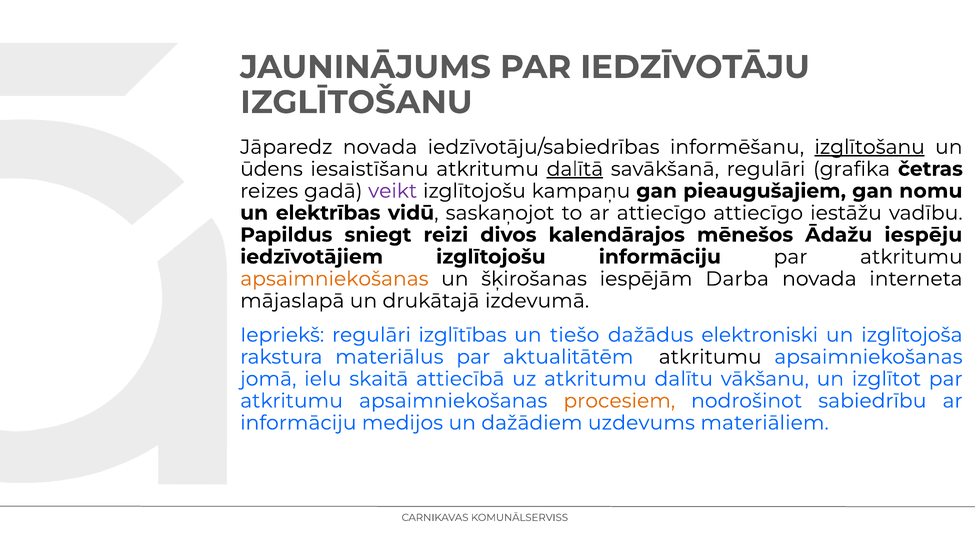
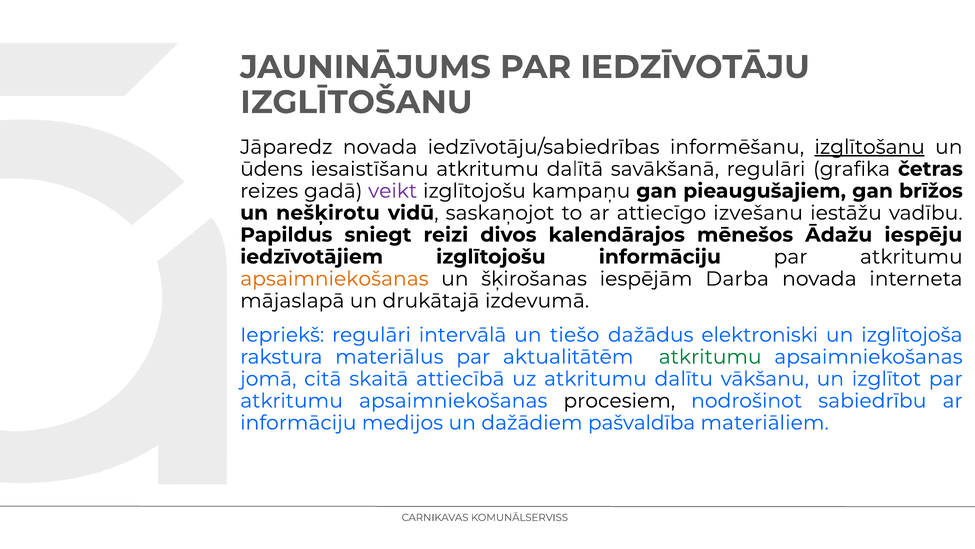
dalītā underline: present -> none (575, 169)
nomu: nomu -> brīžos (931, 191)
elektrības: elektrības -> nešķirotu (328, 213)
attiecīgo attiecīgo: attiecīgo -> izvešanu (758, 213)
izglītības: izglītības -> intervālā (463, 335)
atkritumu colour: black -> green (710, 357)
ielu: ielu -> citā (323, 379)
procesiem colour: orange -> black (619, 400)
uzdevums: uzdevums -> pašvaldība (642, 422)
